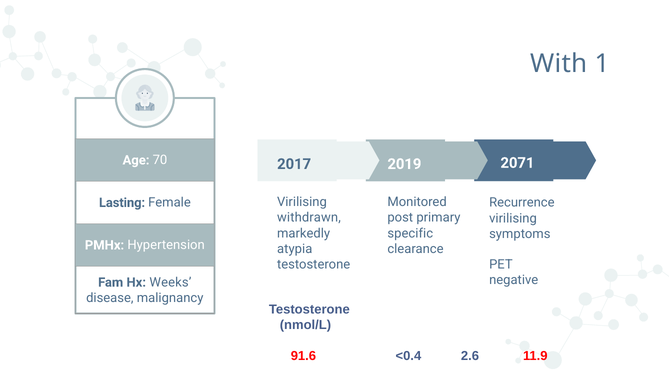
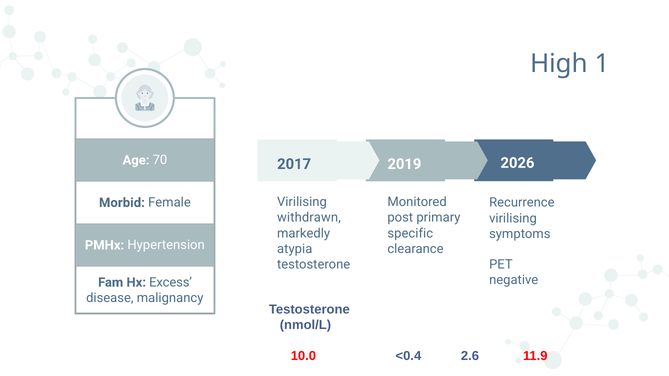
With: With -> High (559, 64)
2071: 2071 -> 2026 (517, 163)
Lasting: Lasting -> Morbid (122, 203)
Weeks: Weeks -> Excess (171, 283)
91.6: 91.6 -> 10.0 (303, 356)
